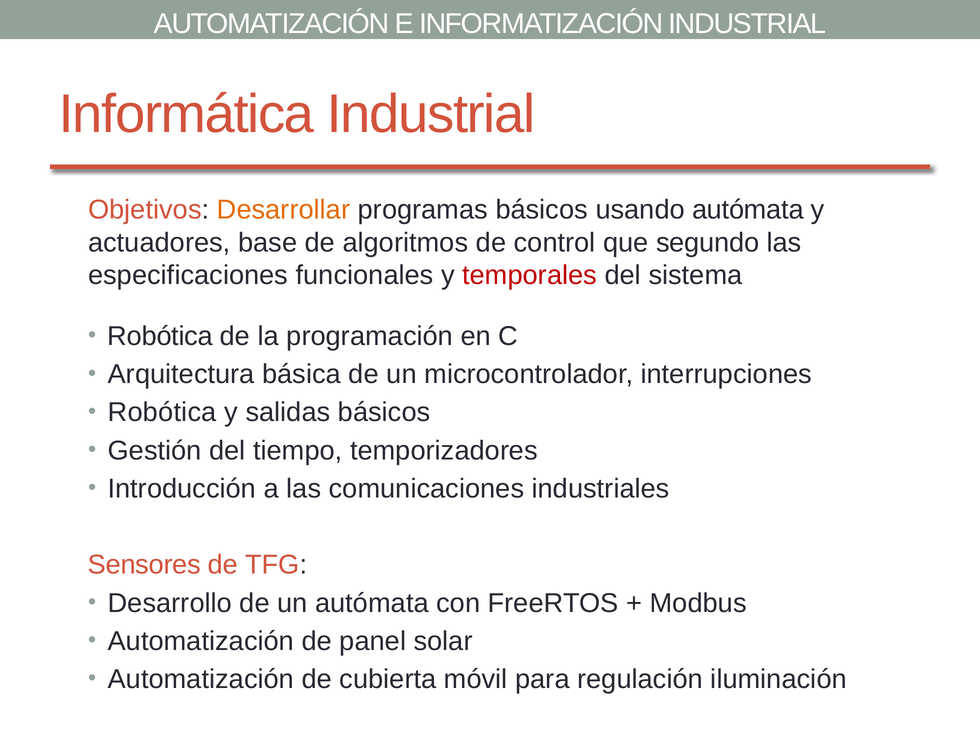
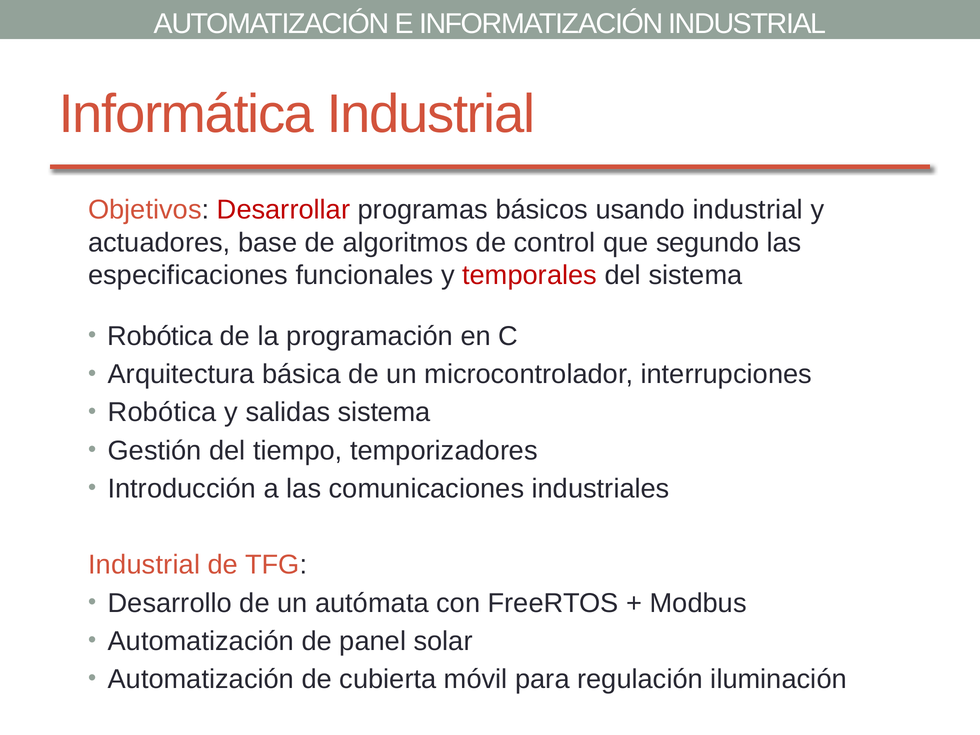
Desarrollar colour: orange -> red (283, 210)
usando autómata: autómata -> industrial (748, 210)
salidas básicos: básicos -> sistema (384, 412)
Sensores: Sensores -> Industrial (144, 565)
